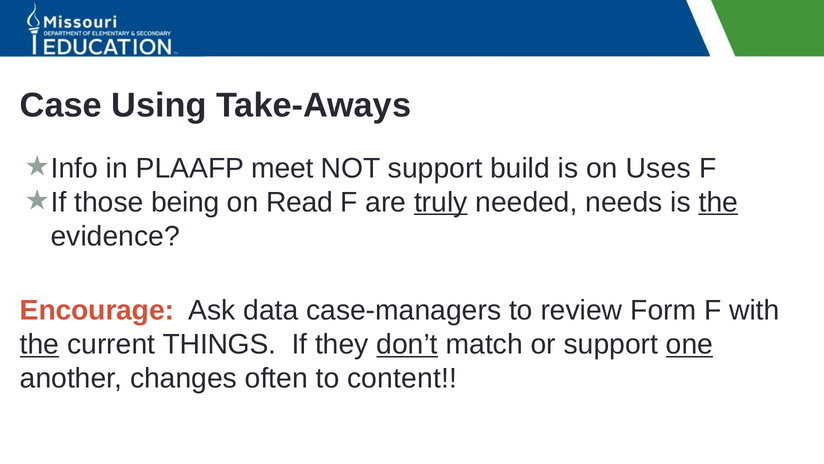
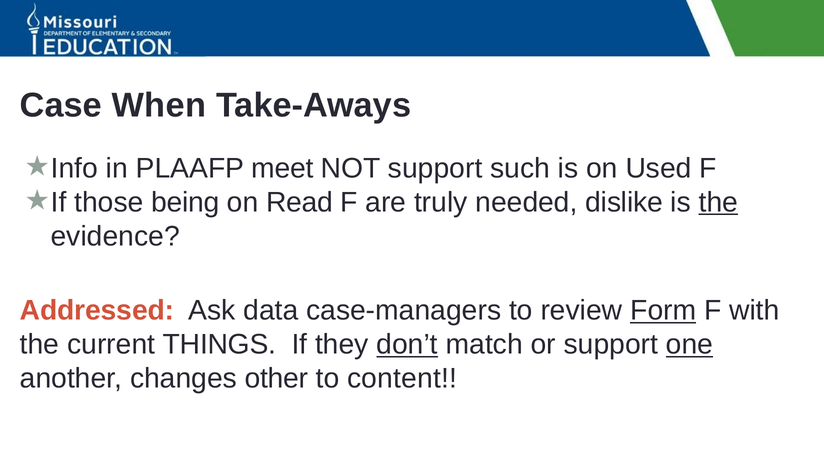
Using: Using -> When (159, 105)
build: build -> such (520, 168)
Uses: Uses -> Used (659, 168)
truly underline: present -> none (441, 202)
needs: needs -> dislike (624, 202)
Encourage: Encourage -> Addressed (97, 310)
Form underline: none -> present (663, 310)
the underline: present -> none (40, 344)
often: often -> other (277, 378)
